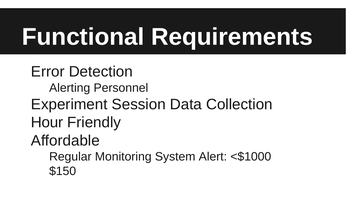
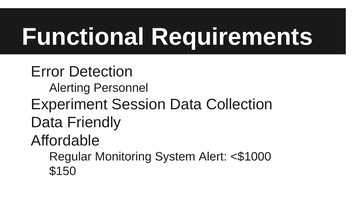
Hour: Hour -> Data (47, 123)
